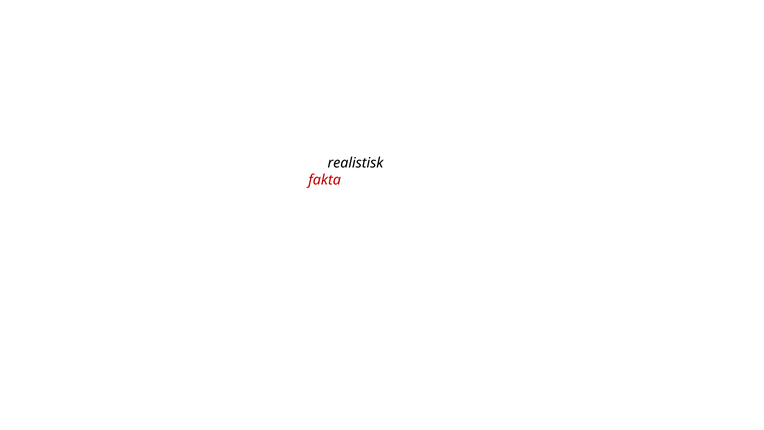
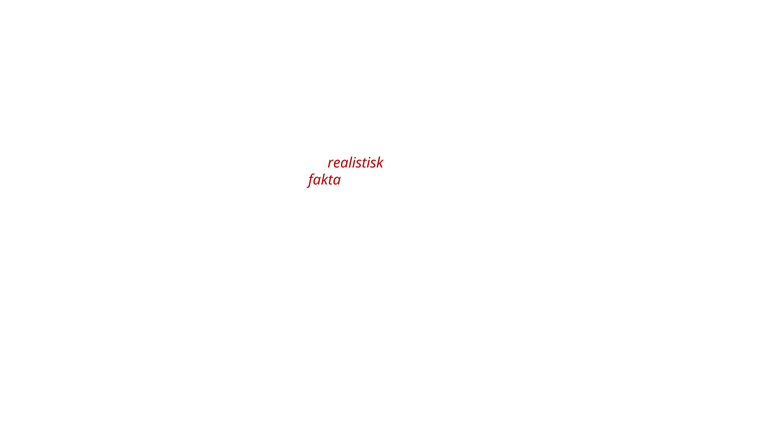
realistisk colour: black -> red (355, 163)
